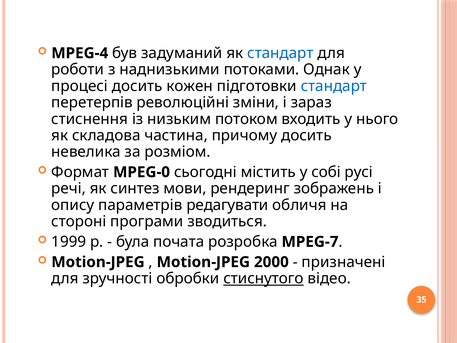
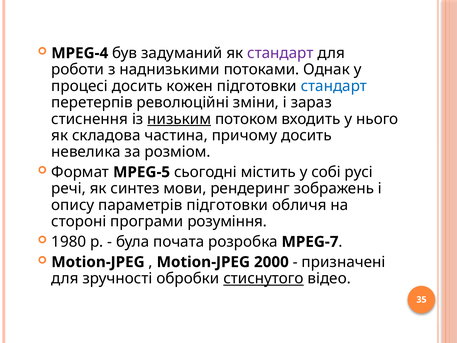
стандарт colour: blue -> purple (280, 53)
низьким underline: none -> present (179, 119)
MPEG-0: MPEG-0 -> MPEG-5 (142, 172)
параметрів редагувати: редагувати -> підготовки (227, 205)
зводиться: зводиться -> розуміння (227, 221)
1999: 1999 -> 1980 (69, 242)
